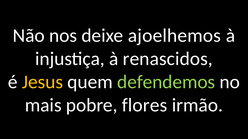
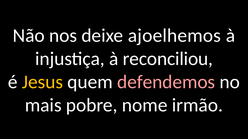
renascidos: renascidos -> reconciliou (168, 59)
defendemos colour: light green -> pink (166, 82)
flores: flores -> nome (145, 105)
